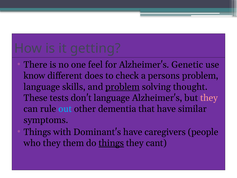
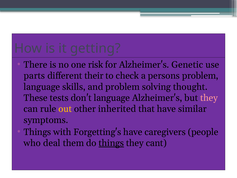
feel: feel -> risk (96, 65)
know: know -> parts (34, 76)
does: does -> their (94, 76)
problem underline: present -> none (123, 87)
out colour: light blue -> yellow (65, 109)
dementia: dementia -> inherited (117, 109)
Dominant's: Dominant's -> Forgetting's (97, 132)
who they: they -> deal (52, 143)
